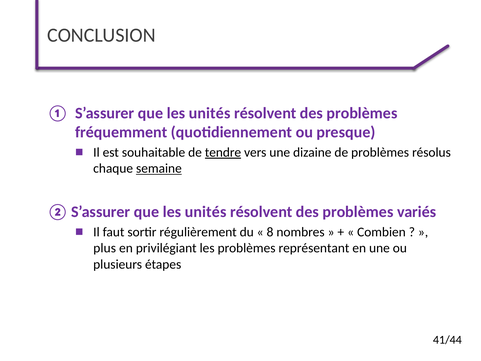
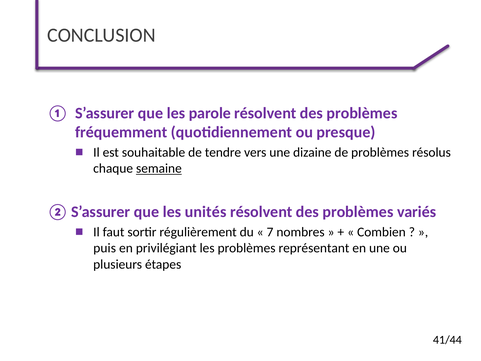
S’assurer que les unités: unités -> parole (210, 113)
tendre underline: present -> none (223, 152)
8: 8 -> 7 (270, 232)
plus: plus -> puis (105, 248)
